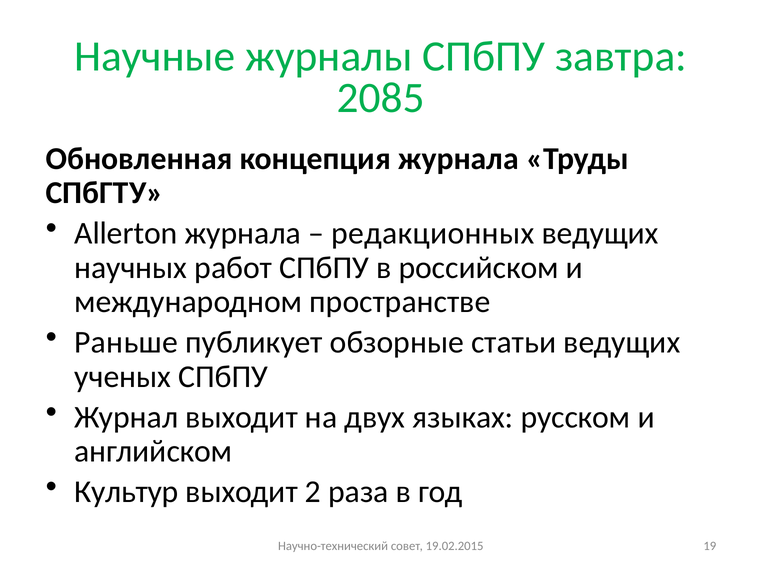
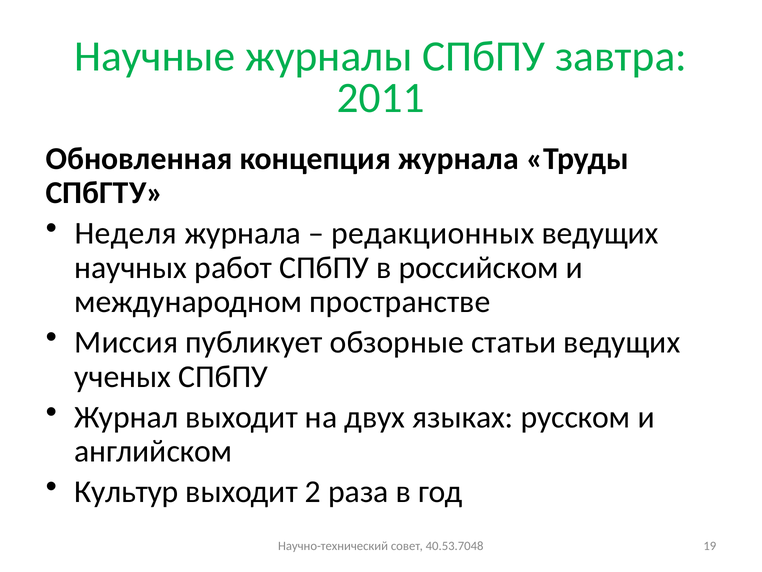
2085: 2085 -> 2011 (381, 98)
Allerton: Allerton -> Неделя (126, 233)
Раньше: Раньше -> Миссия (126, 342)
19.02.2015: 19.02.2015 -> 40.53.7048 (455, 546)
